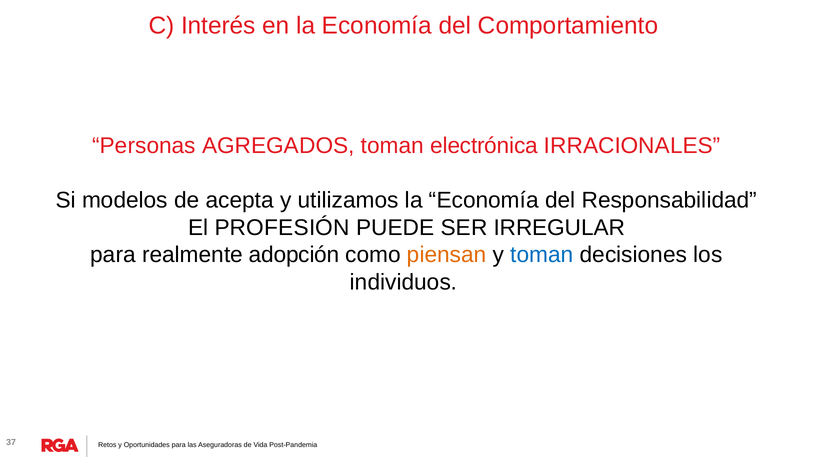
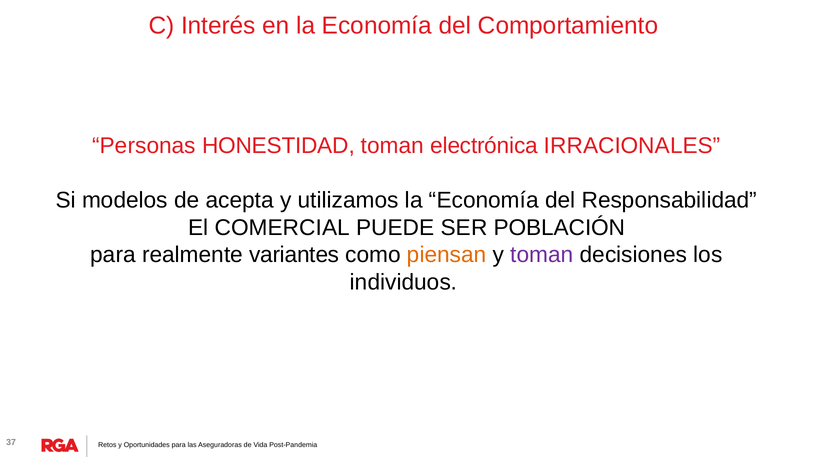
AGREGADOS: AGREGADOS -> HONESTIDAD (278, 146)
PROFESIÓN: PROFESIÓN -> COMERCIAL (282, 227)
IRREGULAR: IRREGULAR -> POBLACIÓN (559, 227)
adopción: adopción -> variantes (294, 254)
toman colour: blue -> purple (542, 254)
